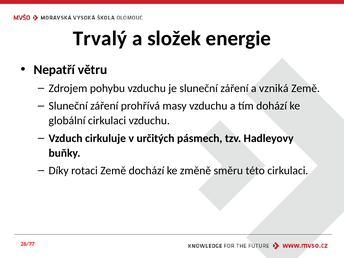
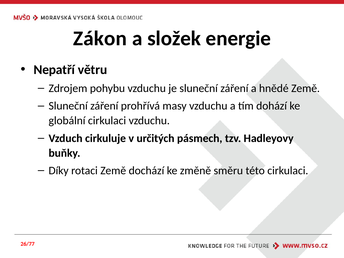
Trvalý: Trvalý -> Zákon (100, 39)
vzniká: vzniká -> hnědé (274, 88)
